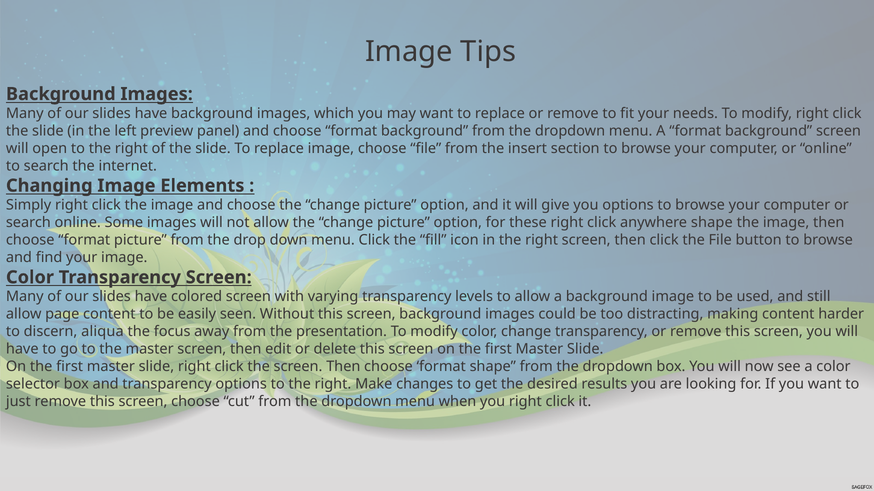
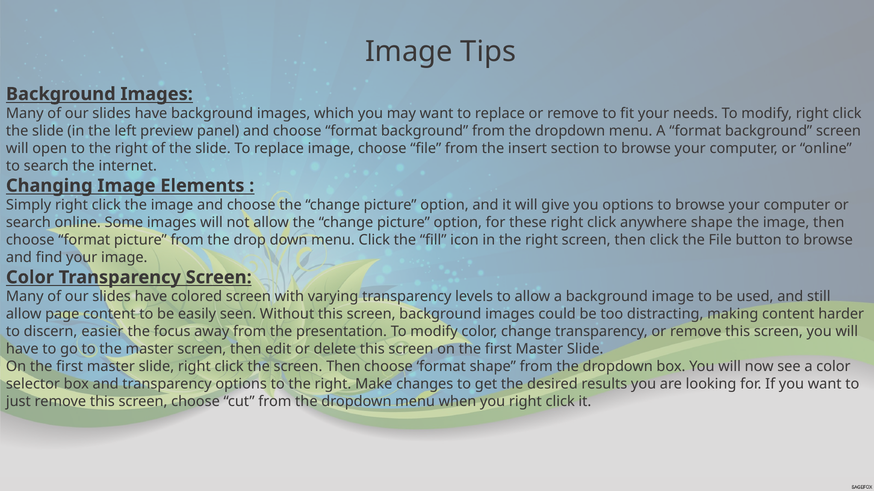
aliqua: aliqua -> easier (102, 332)
